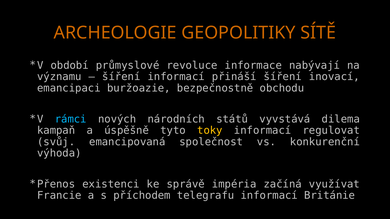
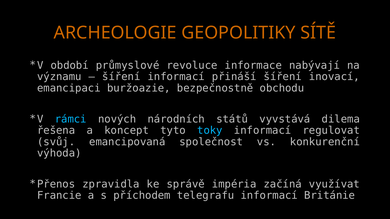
kampaň: kampaň -> řešena (56, 131)
úspěšně: úspěšně -> koncept (127, 131)
toky colour: yellow -> light blue (210, 131)
existenci: existenci -> zpravidla (111, 184)
